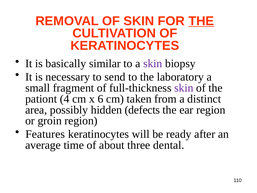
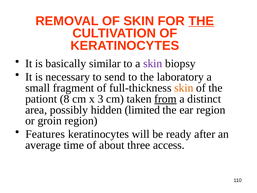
skin colour: purple -> orange (184, 88)
4: 4 -> 8 (65, 99)
6: 6 -> 3 (100, 99)
from underline: none -> present (165, 99)
defects: defects -> limited (142, 110)
dental: dental -> access (169, 145)
